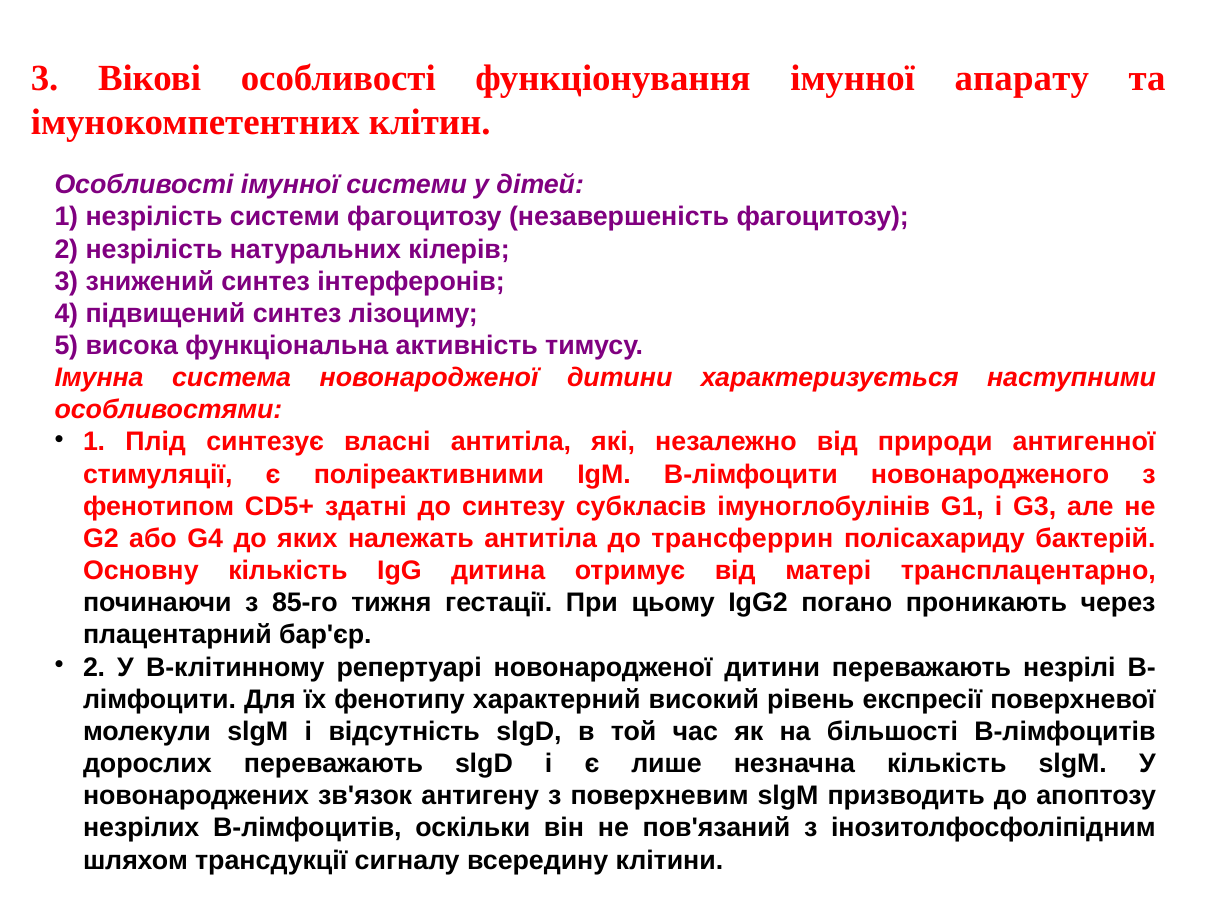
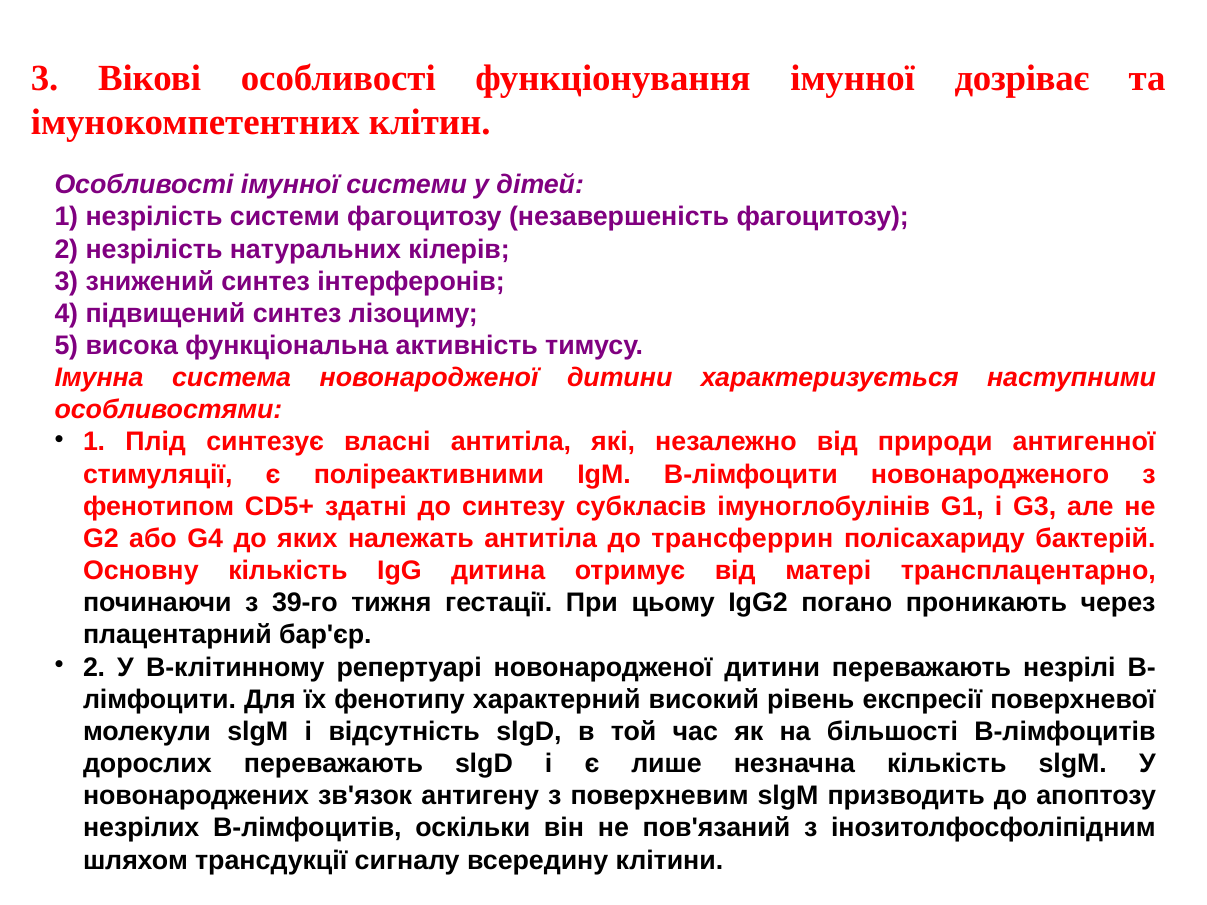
апарату: апарату -> дозріває (1022, 78)
85-го: 85-го -> 39-го (305, 603)
